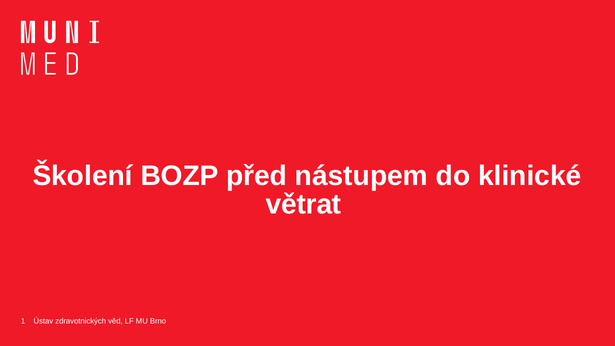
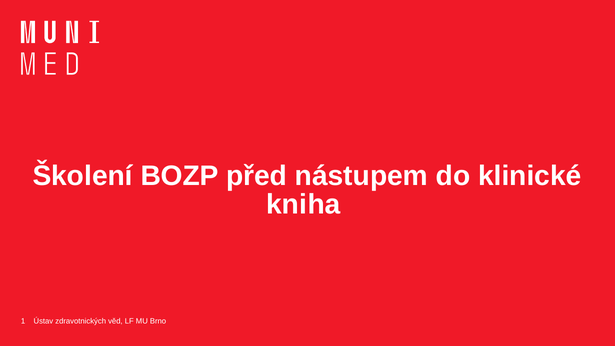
větrat: větrat -> kniha (303, 204)
